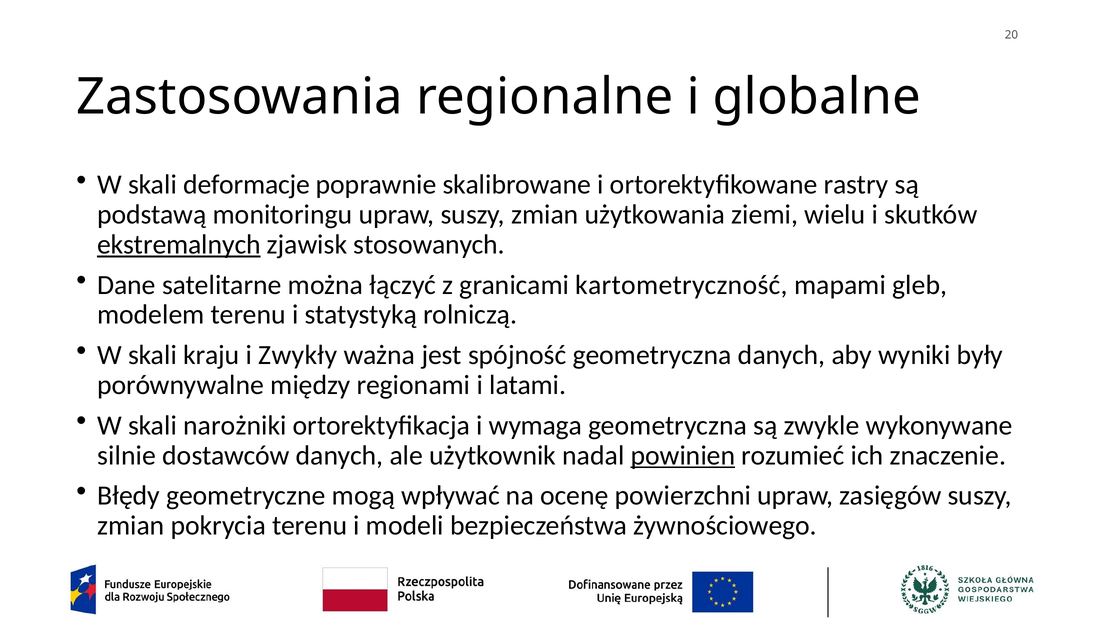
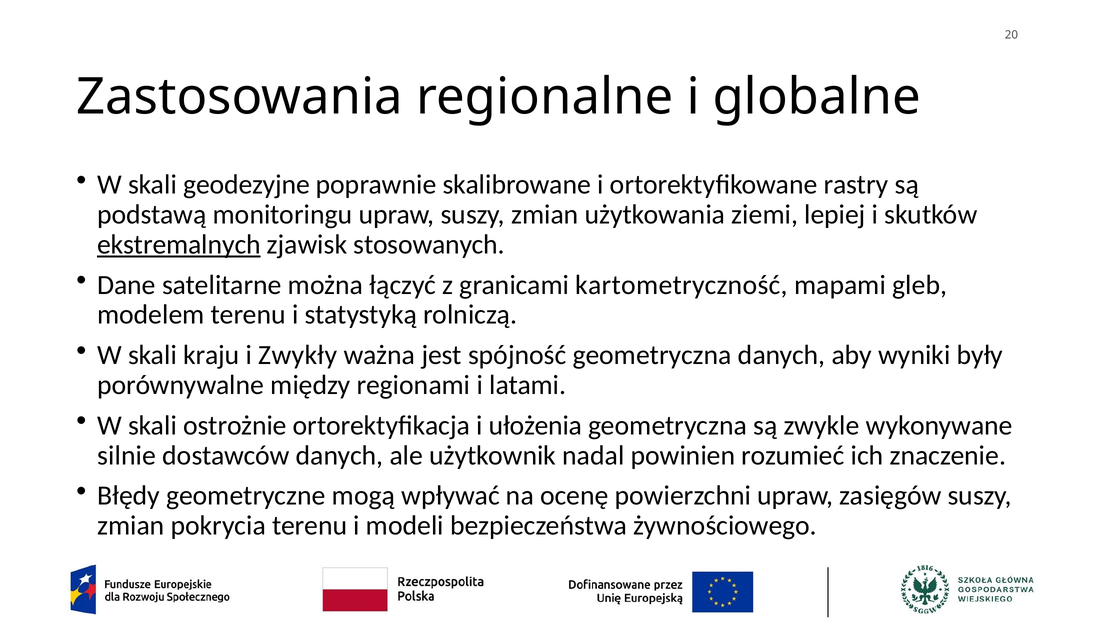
deformacje: deformacje -> geodezyjne (247, 185)
wielu: wielu -> lepiej (835, 215)
narożniki: narożniki -> ostrożnie (235, 426)
wymaga: wymaga -> ułożenia (535, 426)
powinien underline: present -> none (683, 456)
